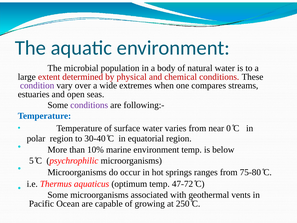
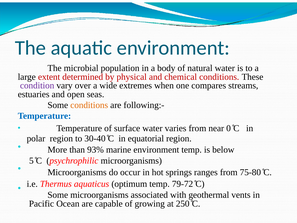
conditions colour: purple -> orange (89, 105)
10%: 10% -> 93% (95, 150)
47-72: 47-72 -> 79-72 (183, 184)
